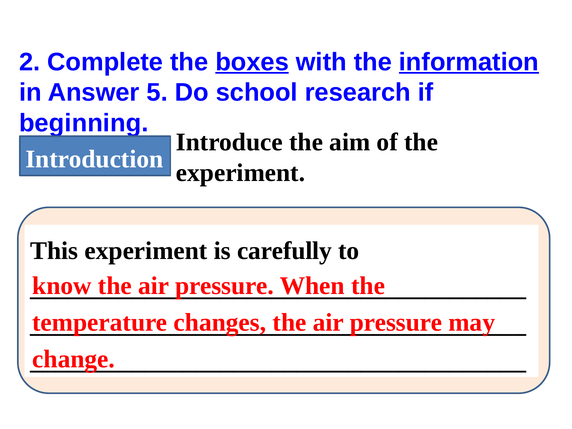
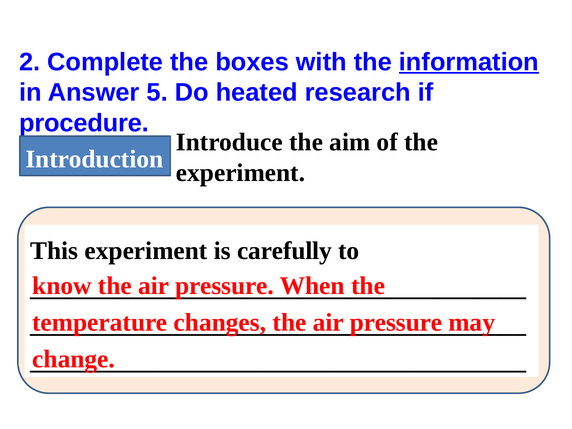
boxes underline: present -> none (252, 62)
school: school -> heated (257, 92)
beginning: beginning -> procedure (84, 123)
